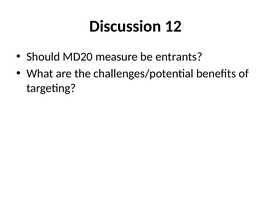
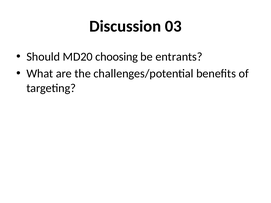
12: 12 -> 03 (173, 26)
measure: measure -> choosing (117, 57)
